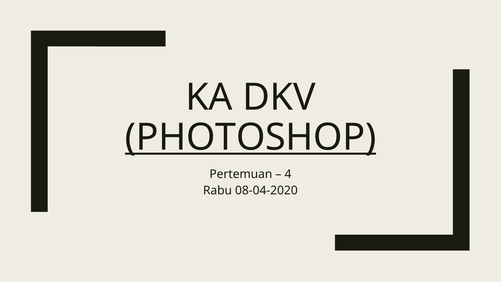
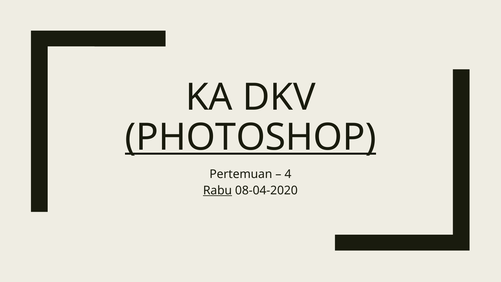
Rabu underline: none -> present (217, 190)
